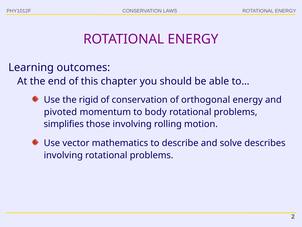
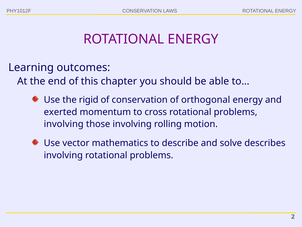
pivoted: pivoted -> exerted (61, 112)
body: body -> cross (156, 112)
simplifies: simplifies -> involving (64, 124)
